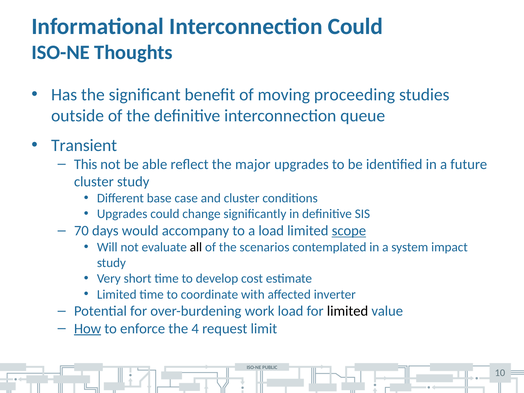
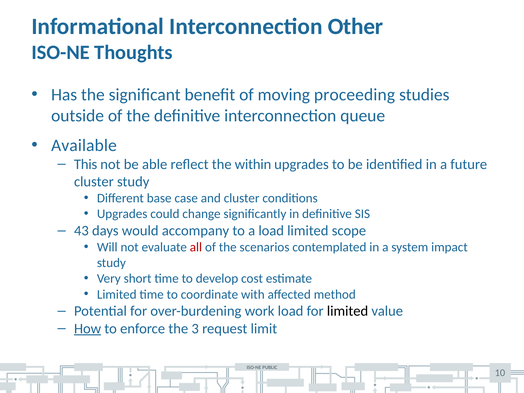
Interconnection Could: Could -> Other (355, 26)
Transient: Transient -> Available (84, 145)
major: major -> within (253, 164)
70: 70 -> 43 (81, 231)
scope underline: present -> none (349, 231)
all colour: black -> red (196, 247)
inverter: inverter -> method (335, 294)
4: 4 -> 3 (195, 329)
